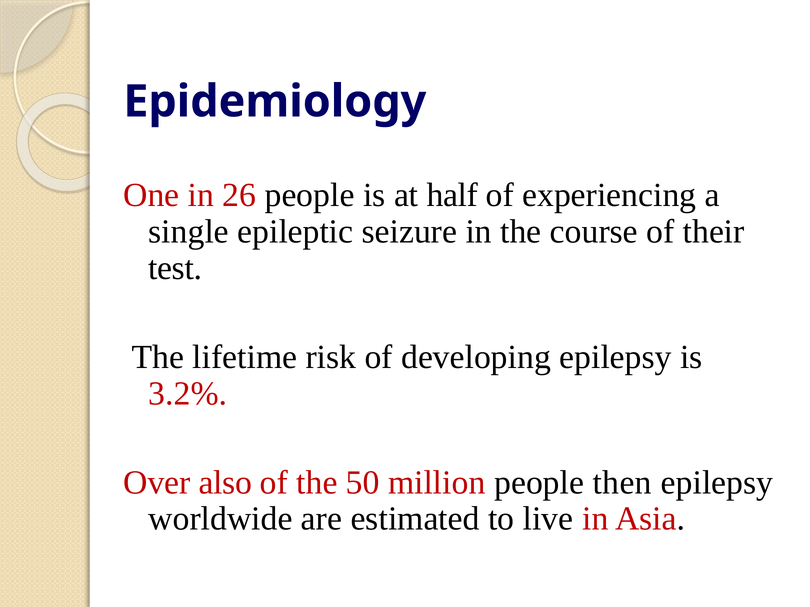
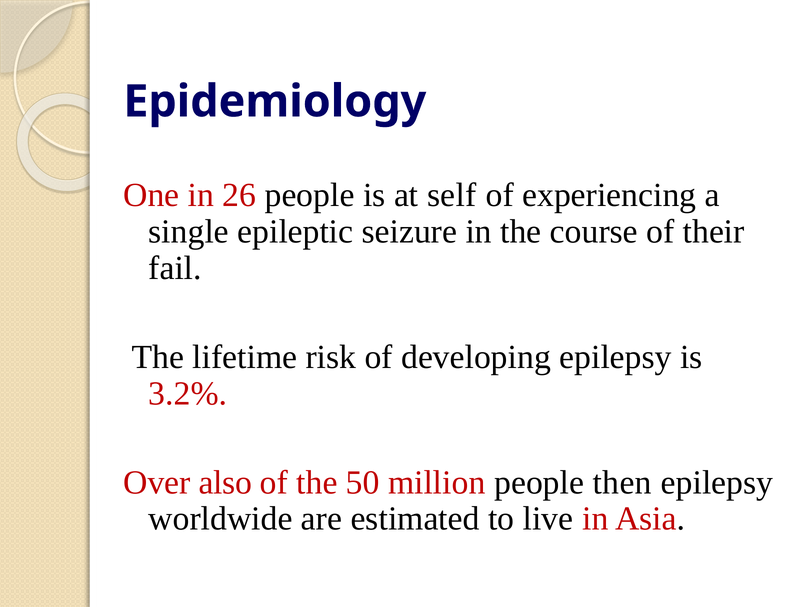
half: half -> self (452, 195)
test: test -> fail (175, 268)
